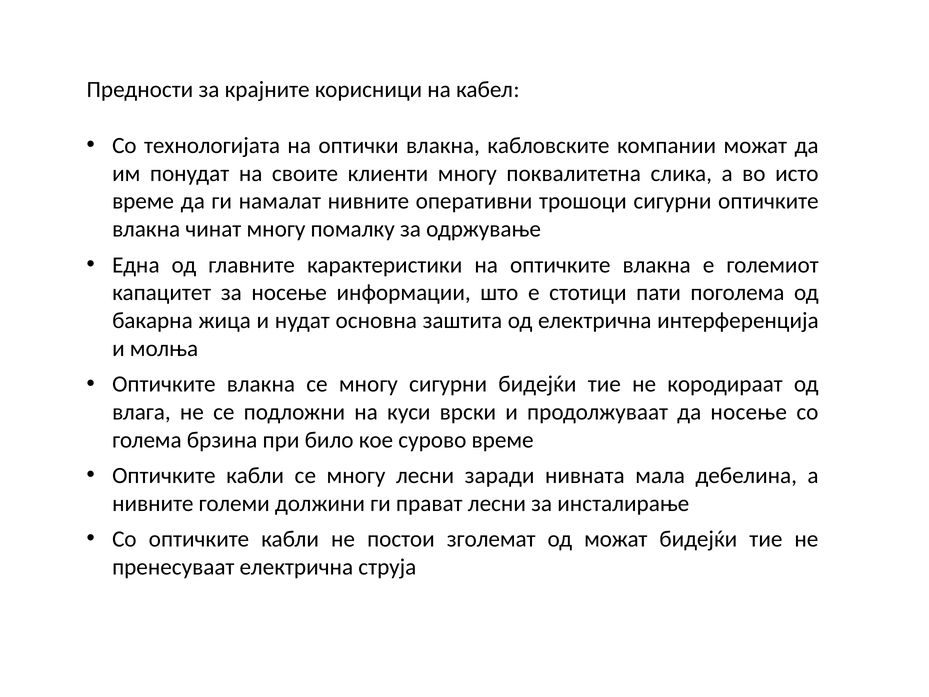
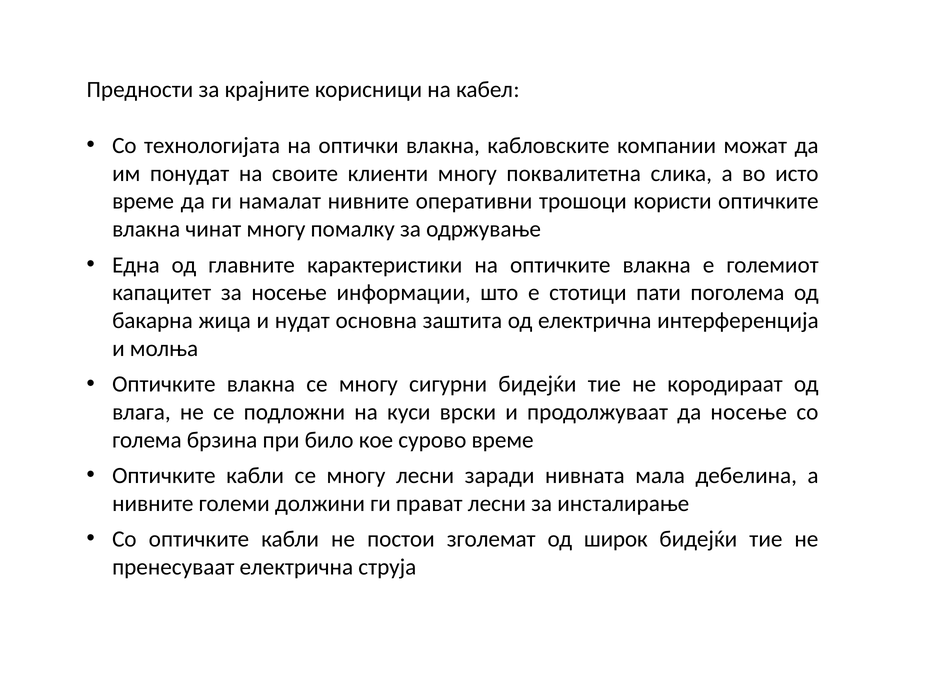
трошоци сигурни: сигурни -> користи (673, 201)
од можат: можат -> широк (616, 539)
